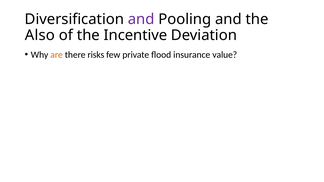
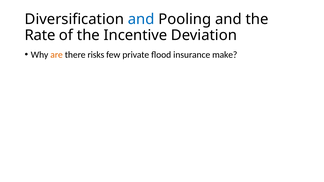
and colour: purple -> blue (141, 19)
Also: Also -> Rate (40, 35)
value: value -> make (225, 55)
